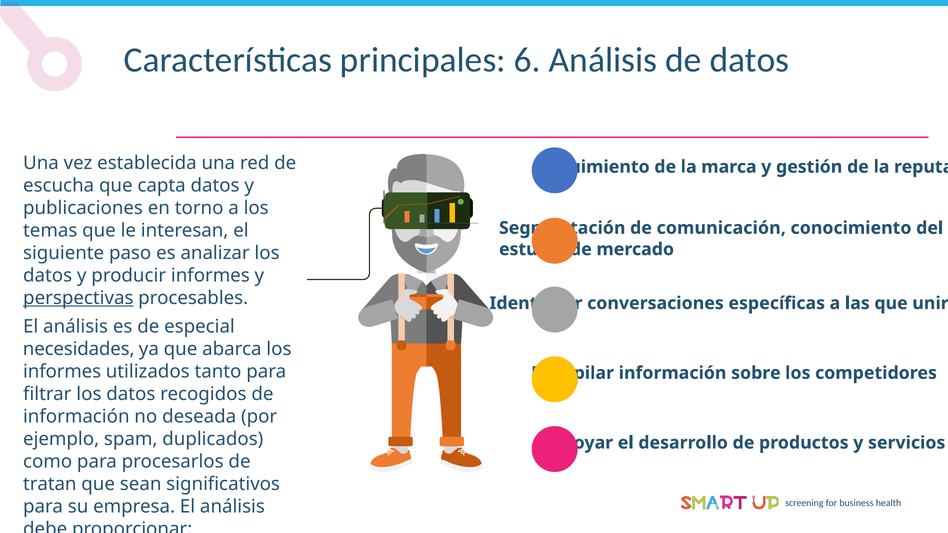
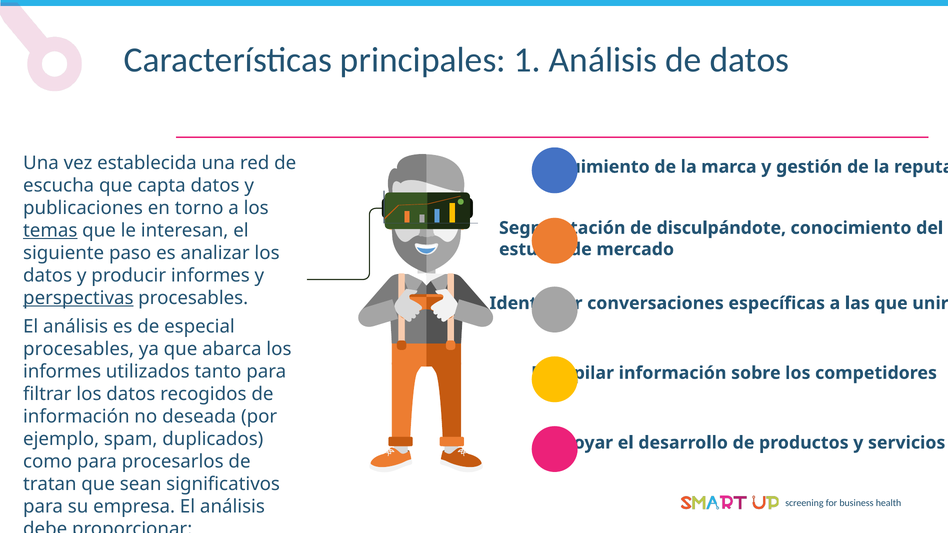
6: 6 -> 1 (527, 60)
comunicación: comunicación -> disculpándote (721, 228)
temas underline: none -> present (50, 231)
necesidades: necesidades -> procesables (79, 349)
